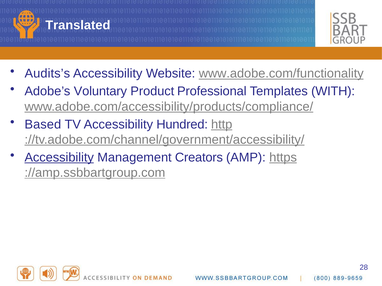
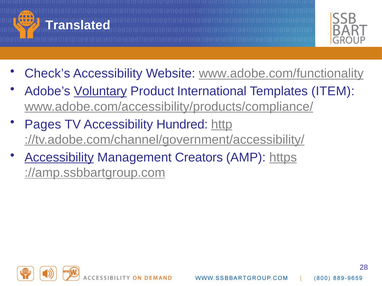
Audits’s: Audits’s -> Check’s (47, 74)
Voluntary underline: none -> present (100, 91)
Professional: Professional -> International (212, 91)
WITH: WITH -> ITEM (333, 91)
Based: Based -> Pages (43, 125)
